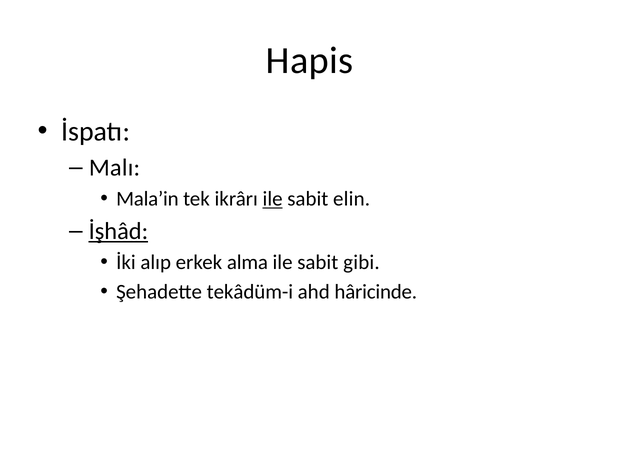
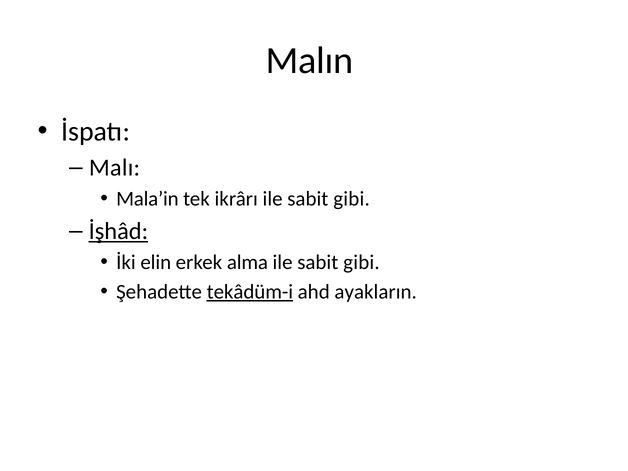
Hapis: Hapis -> Malın (310, 61)
ile underline: present -> none (273, 199)
elin: elin -> gibi (352, 199)
alıp: alıp -> elin (156, 262)
tekâdüm-i underline: none -> present (250, 292)
hâricinde: hâricinde -> ayakların (376, 292)
